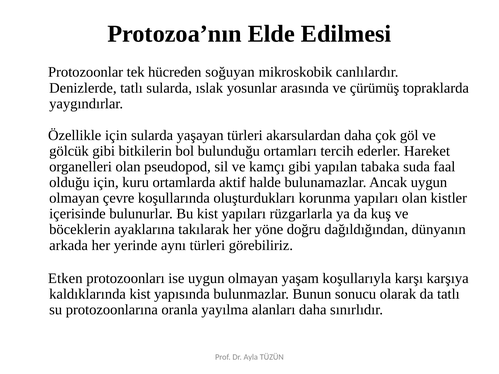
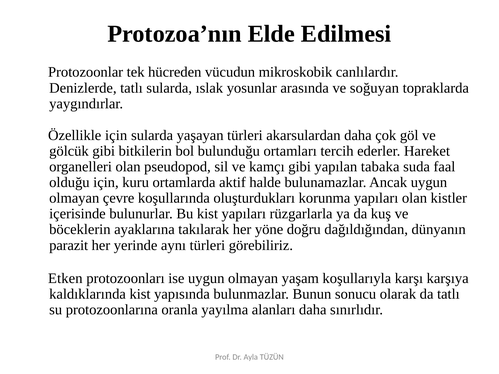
soğuyan: soğuyan -> vücudun (230, 72)
çürümüş: çürümüş -> soğuyan (374, 88)
arkada: arkada -> parazit (69, 245)
